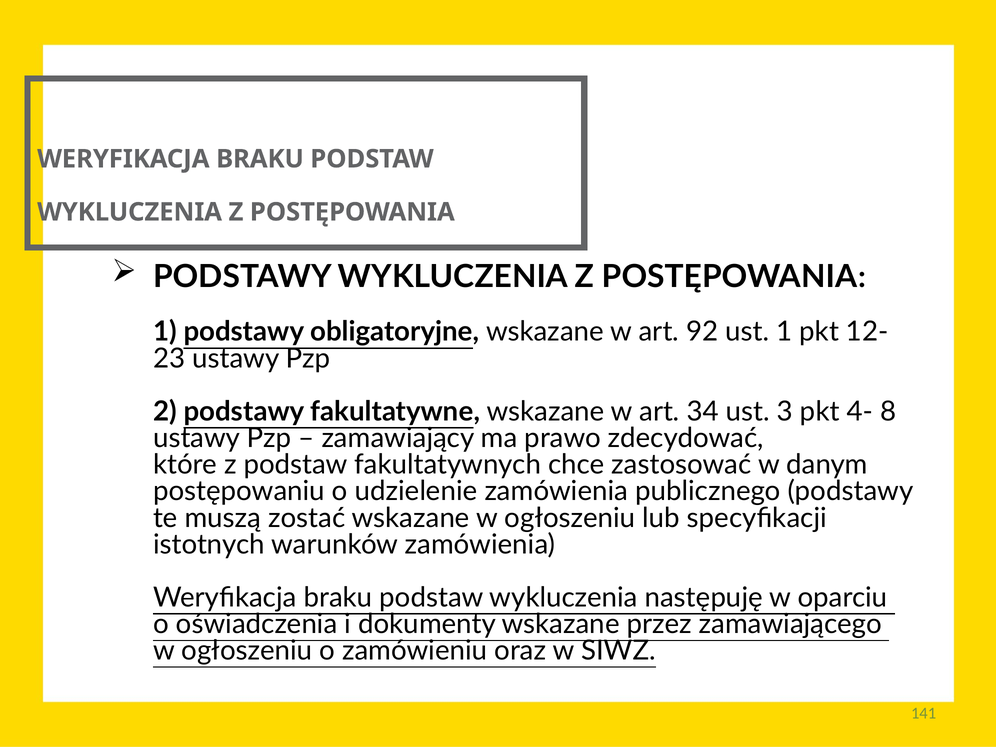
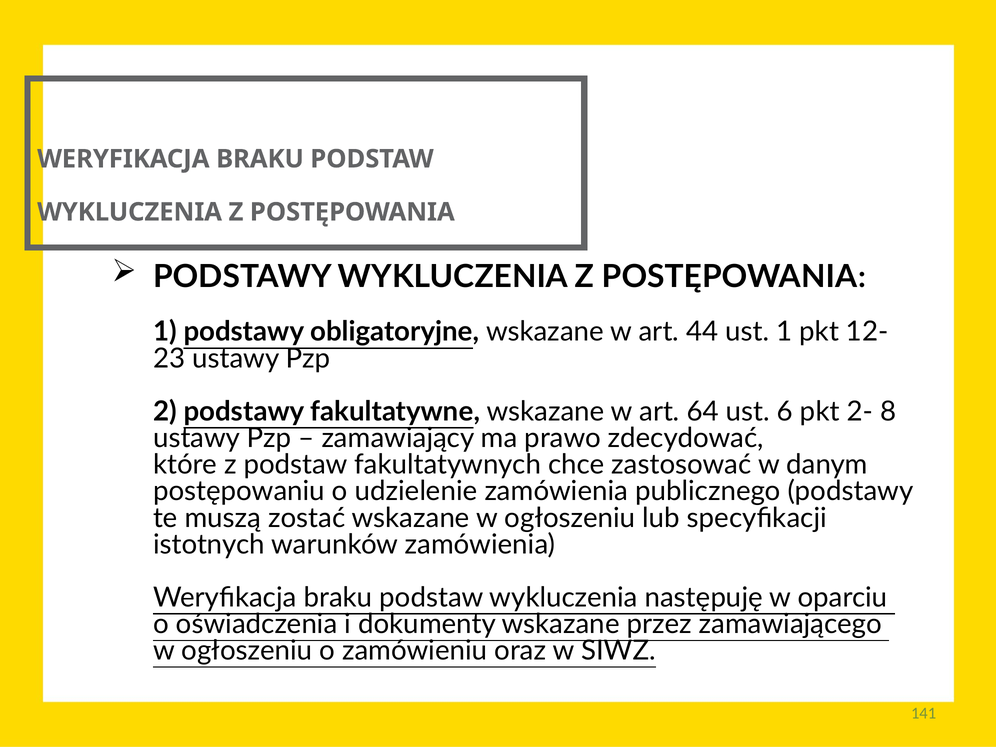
92: 92 -> 44 (702, 332)
34: 34 -> 64 (703, 412)
3: 3 -> 6 (785, 412)
4-: 4- -> 2- (860, 412)
